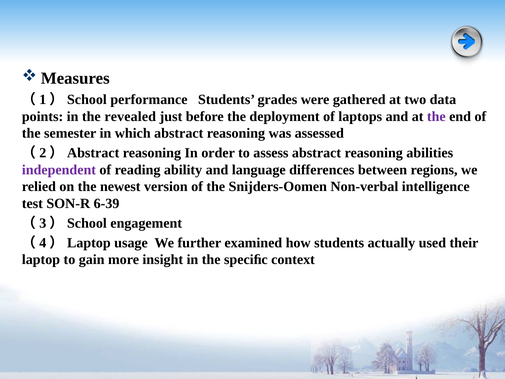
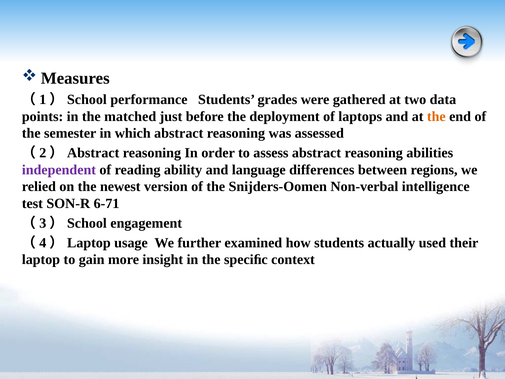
revealed: revealed -> matched (130, 116)
the colour: purple -> orange (436, 116)
6-39: 6-39 -> 6-71 (107, 203)
